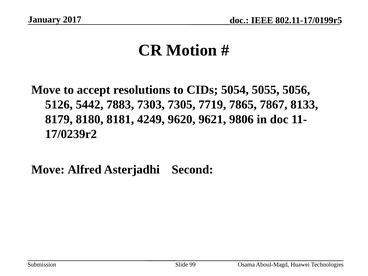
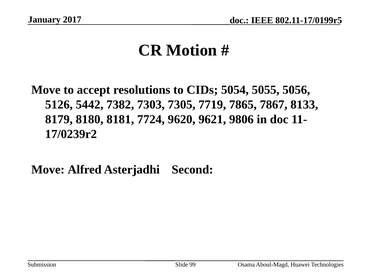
7883: 7883 -> 7382 (120, 105)
4249: 4249 -> 7724 (151, 119)
